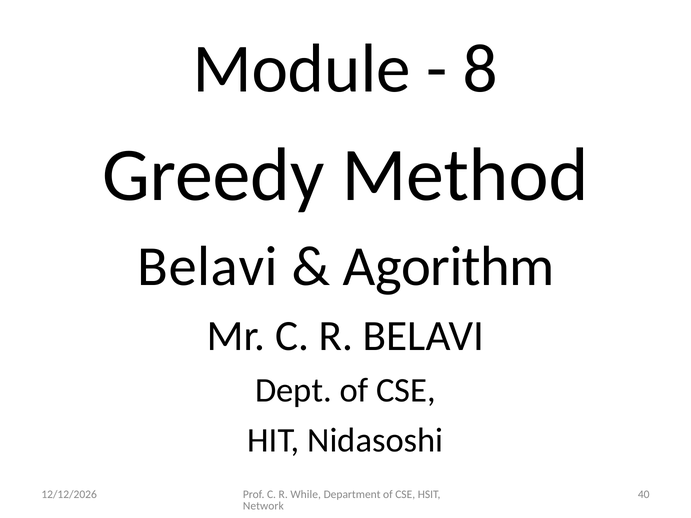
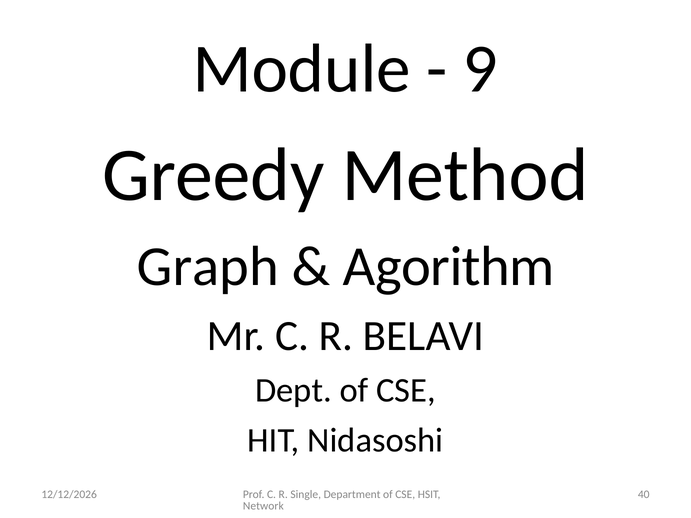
8: 8 -> 9 (480, 69)
Belavi: Belavi -> Graph (208, 267)
While: While -> Single (306, 495)
